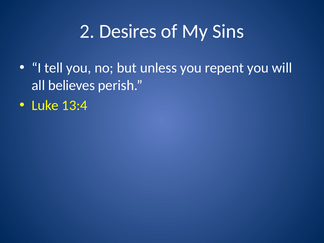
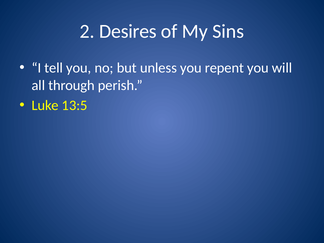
believes: believes -> through (71, 85)
13:4: 13:4 -> 13:5 (75, 105)
